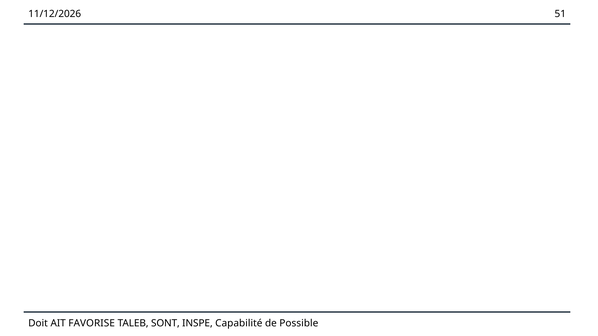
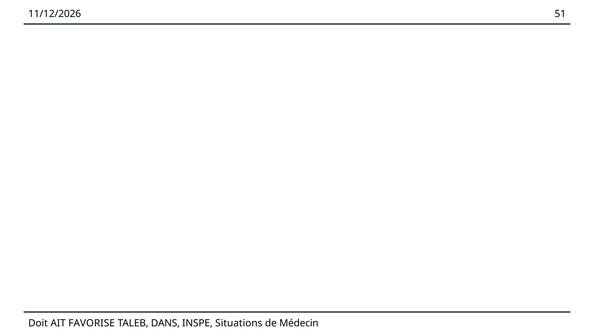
SONT: SONT -> DANS (165, 324)
Capabilité: Capabilité -> Situations (239, 324)
Possible: Possible -> Médecin (299, 324)
